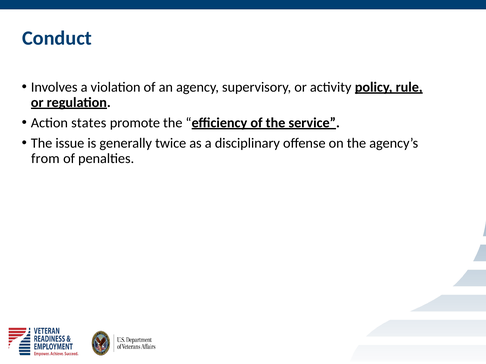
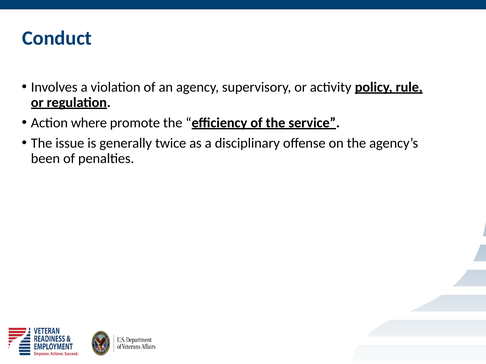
states: states -> where (89, 123)
from: from -> been (45, 159)
